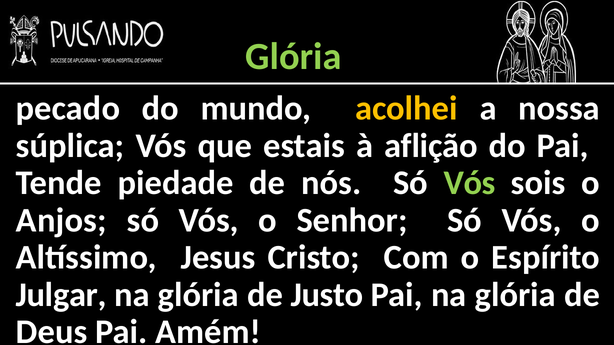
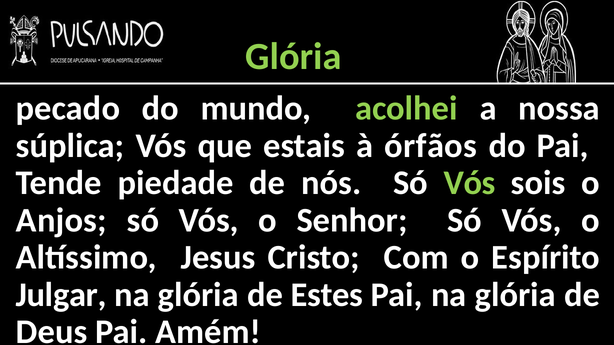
acolhei colour: yellow -> light green (406, 109)
aflição: aflição -> órfãos (431, 146)
Justo: Justo -> Estes (327, 295)
